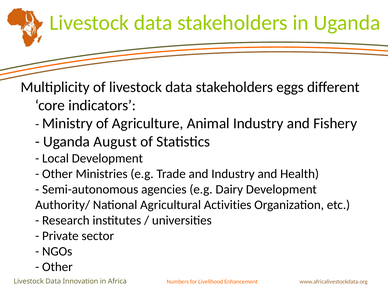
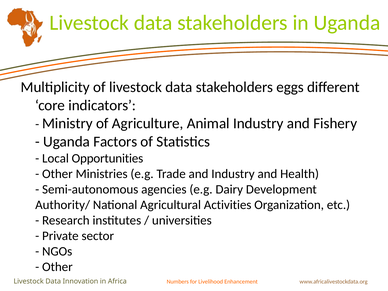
August: August -> Factors (115, 142)
Local Development: Development -> Opportunities (107, 158)
